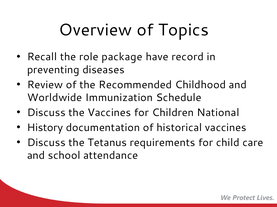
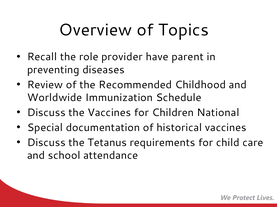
package: package -> provider (122, 57)
record: record -> parent (188, 57)
History: History -> Special (45, 128)
